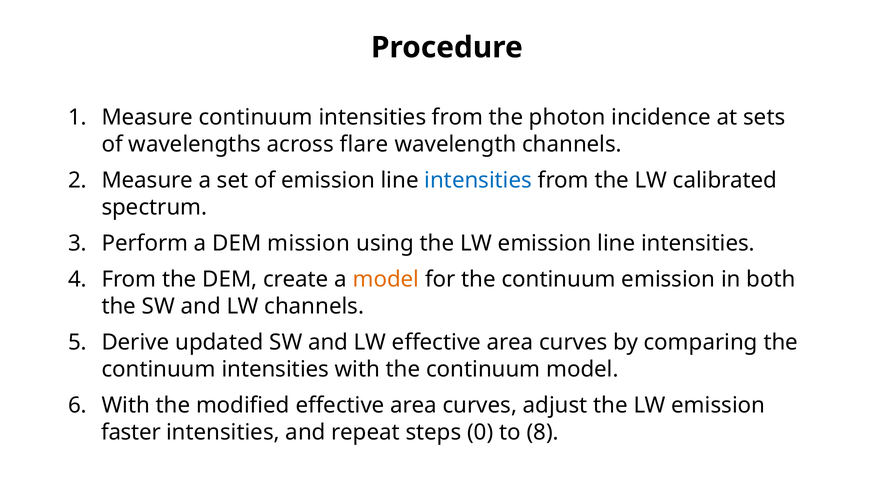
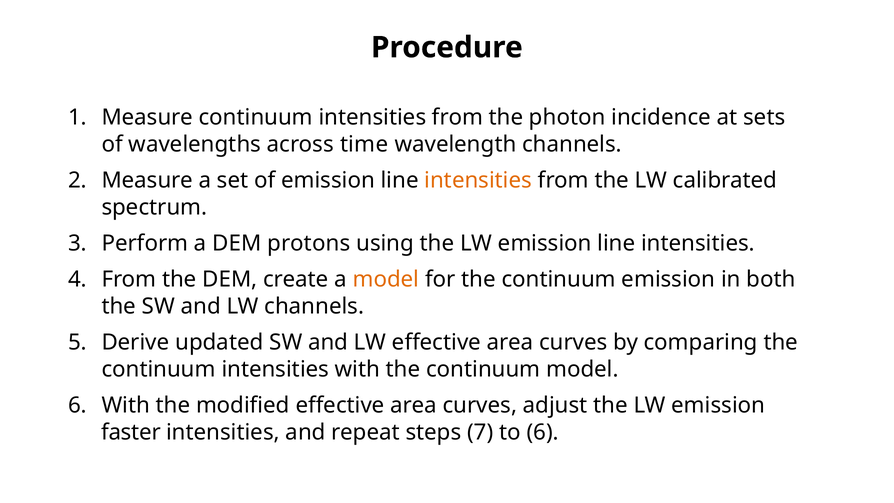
flare: flare -> time (364, 144)
intensities colour: blue -> orange (478, 180)
mission: mission -> protons (309, 243)
0: 0 -> 7 (480, 432)
to 8: 8 -> 6 (543, 432)
